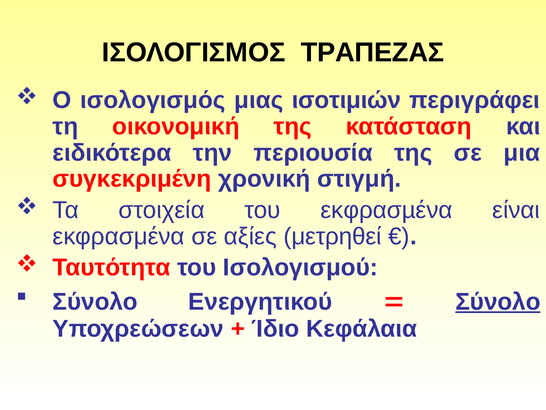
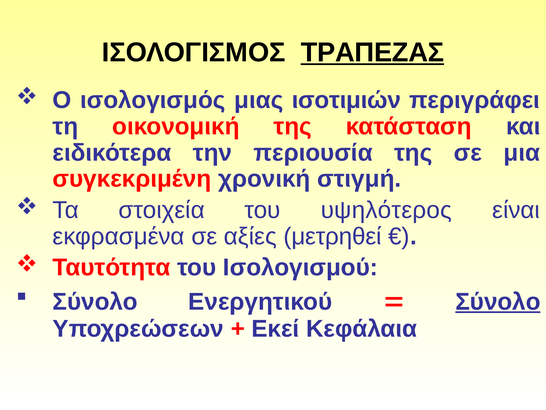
ΤΡΑΠΕΖΑΣ underline: none -> present (372, 52)
του εκφρασµένα: εκφρασµένα -> υψηλότερος (386, 210)
Ίδιο: Ίδιο -> Εκεί (275, 328)
